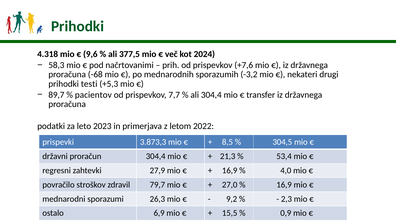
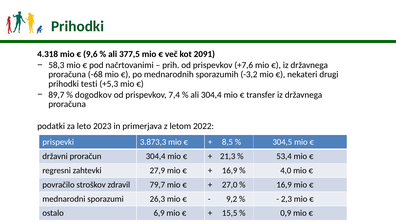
2024: 2024 -> 2091 (204, 54)
pacientov: pacientov -> dogodkov (93, 95)
7,7: 7,7 -> 7,4 (174, 95)
